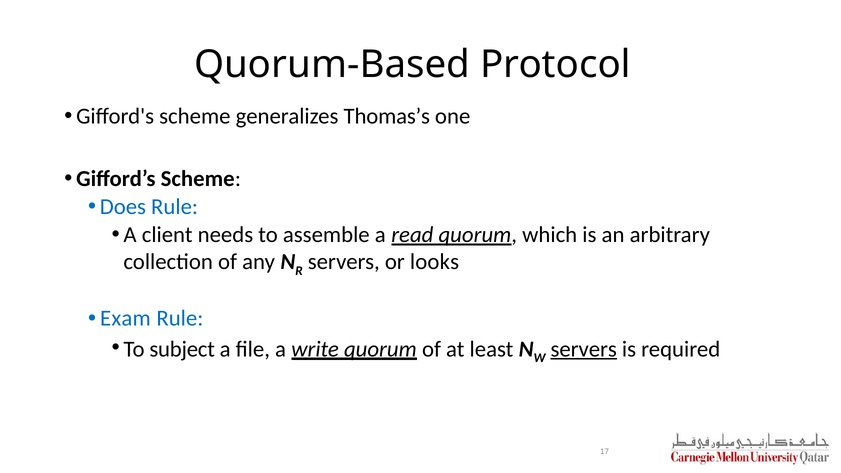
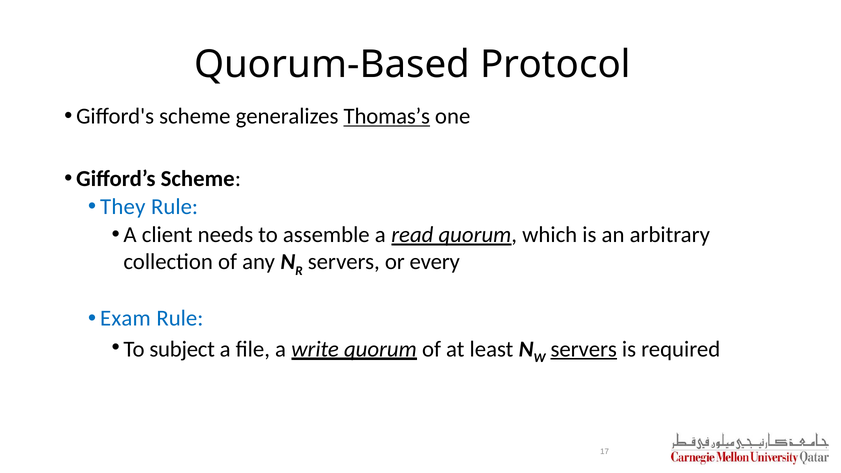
Thomas’s underline: none -> present (387, 116)
Does: Does -> They (123, 207)
looks: looks -> every (435, 262)
